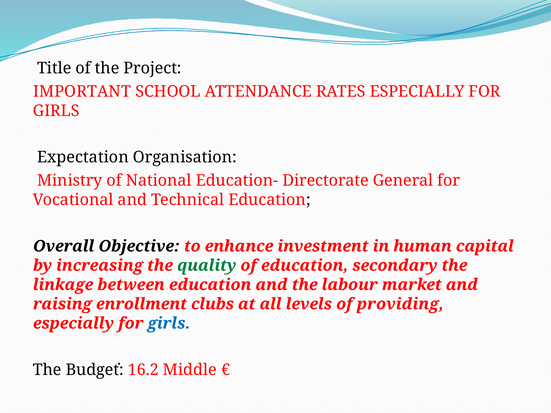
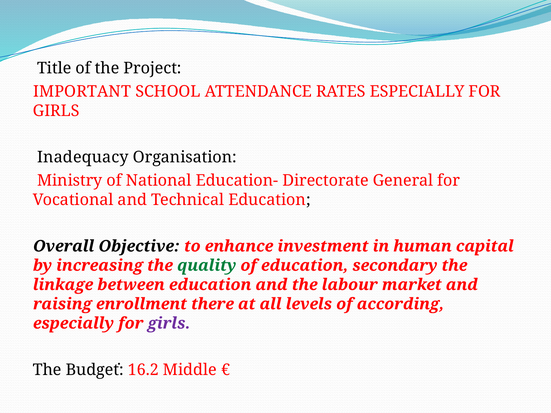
Expectation: Expectation -> Inadequacy (83, 157)
clubs: clubs -> there (213, 304)
providing: providing -> according (400, 304)
girls colour: blue -> purple (169, 323)
